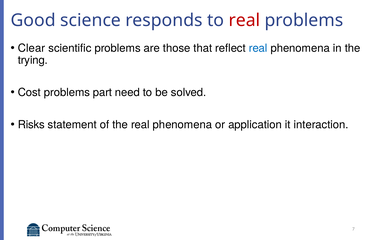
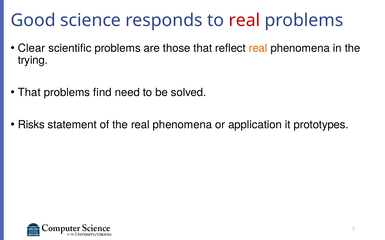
real colour: blue -> orange (258, 48)
Cost: Cost -> That (29, 93)
part: part -> find (102, 93)
interaction: interaction -> prototypes (321, 125)
